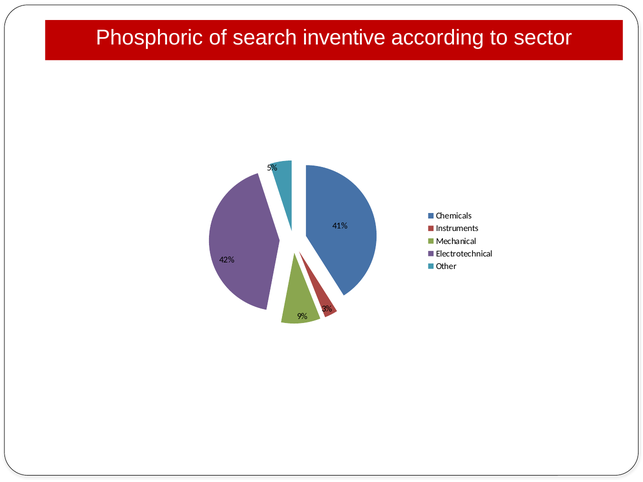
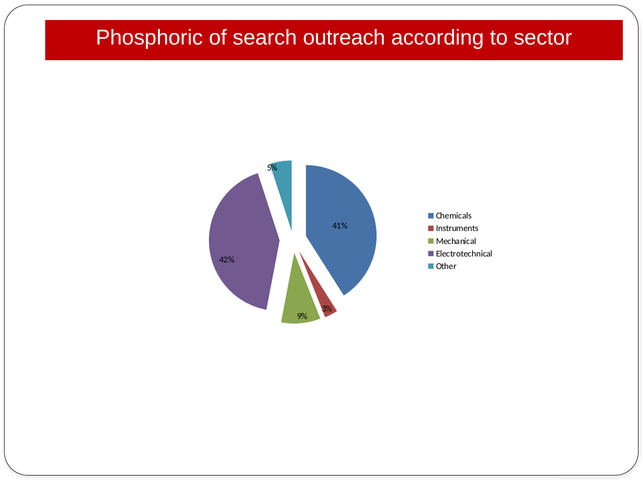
inventive: inventive -> outreach (344, 38)
